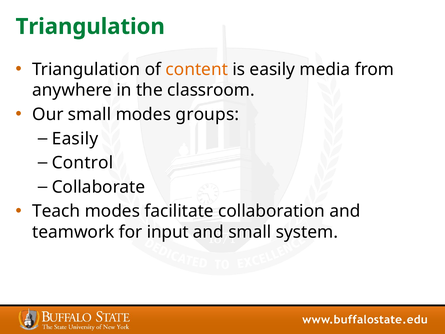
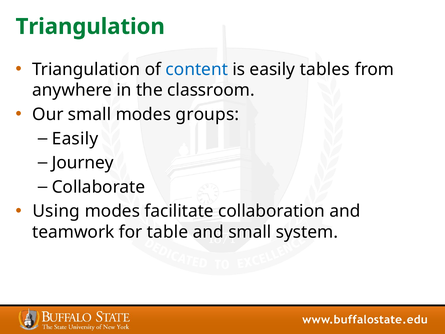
content colour: orange -> blue (197, 69)
media: media -> tables (325, 69)
Control: Control -> Journey (83, 163)
Teach: Teach -> Using (56, 211)
input: input -> table (168, 232)
